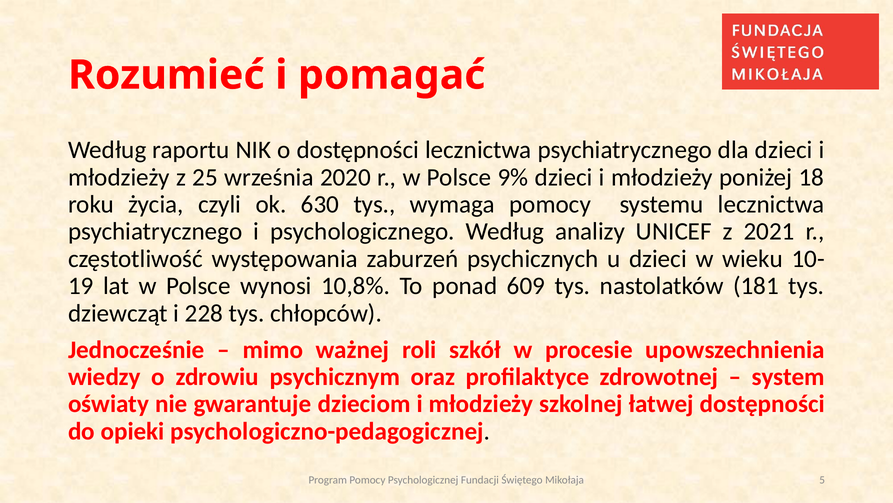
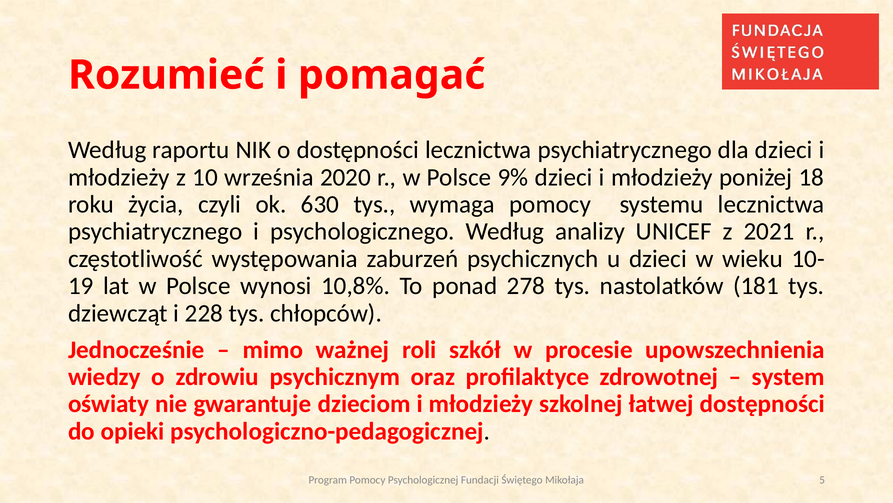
25: 25 -> 10 (205, 177)
609: 609 -> 278 (526, 286)
